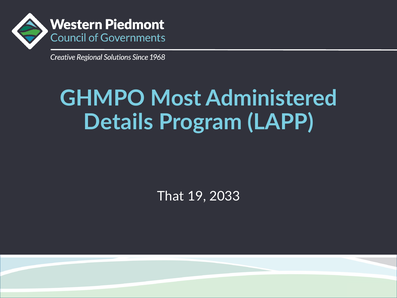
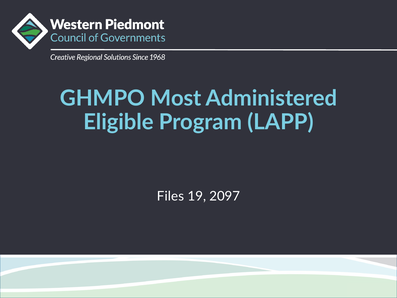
Details: Details -> Eligible (118, 122)
That: That -> Files (171, 196)
2033: 2033 -> 2097 (225, 196)
